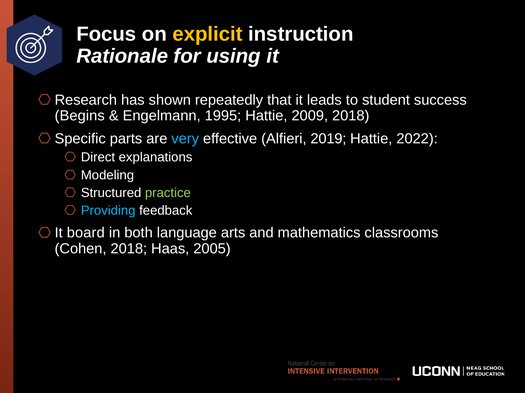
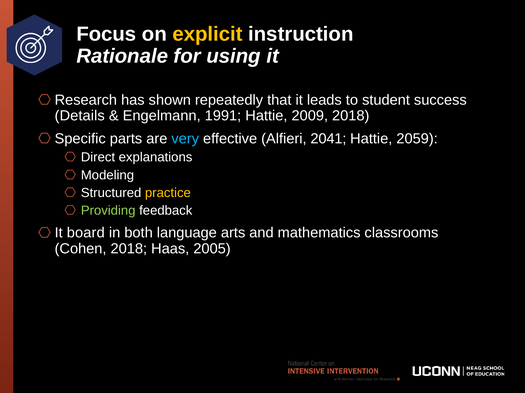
Begins: Begins -> Details (80, 116)
1995: 1995 -> 1991 (223, 116)
2019: 2019 -> 2041 (328, 139)
2022: 2022 -> 2059 (417, 139)
practice colour: light green -> yellow (168, 193)
Providing colour: light blue -> light green (108, 211)
